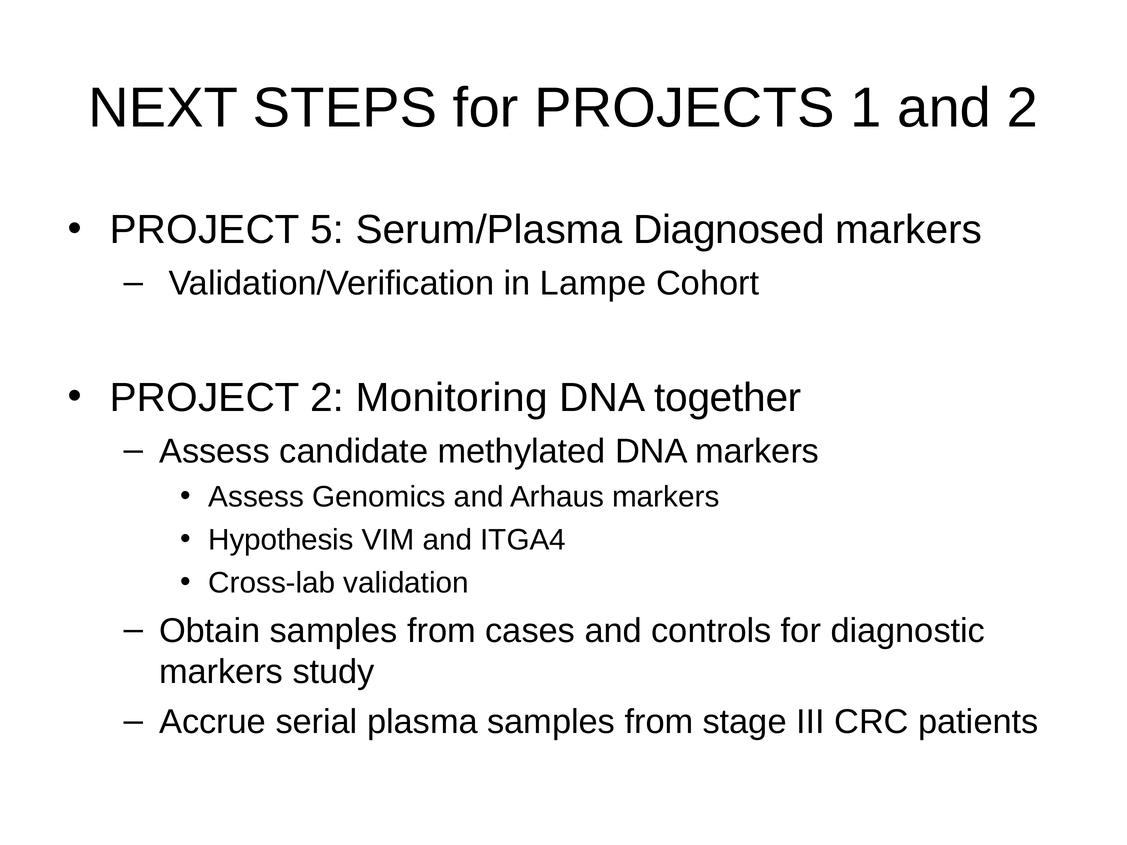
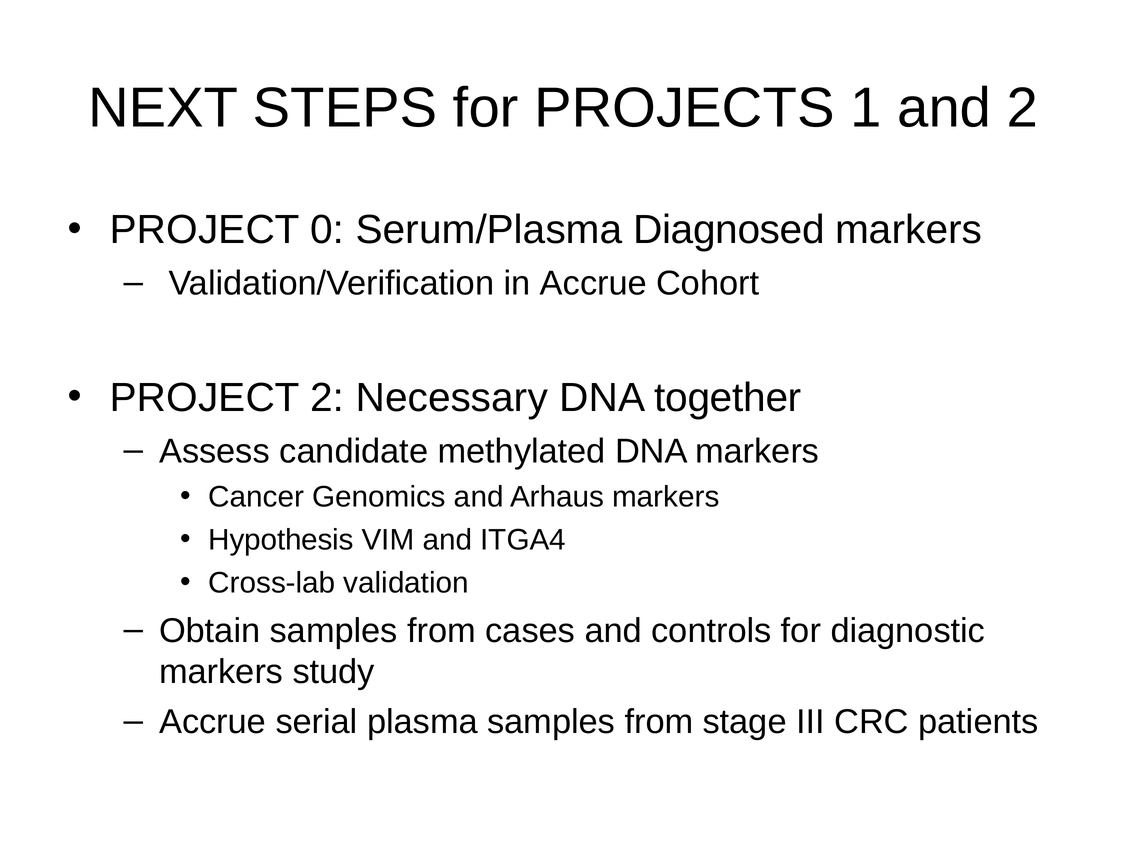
5: 5 -> 0 (327, 230)
in Lampe: Lampe -> Accrue (593, 284)
Monitoring: Monitoring -> Necessary (452, 398)
Assess: Assess -> Cancer (256, 497)
